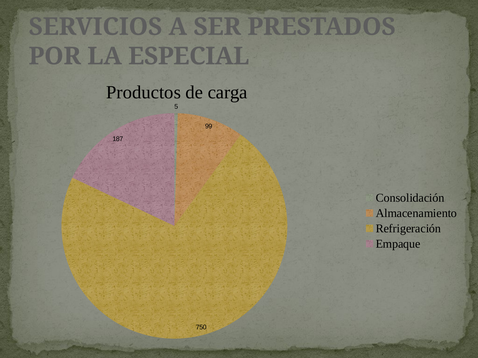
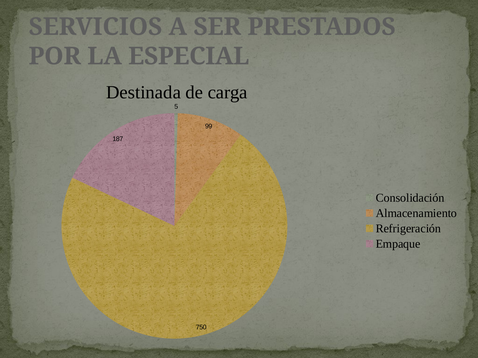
Productos: Productos -> Destinada (144, 92)
